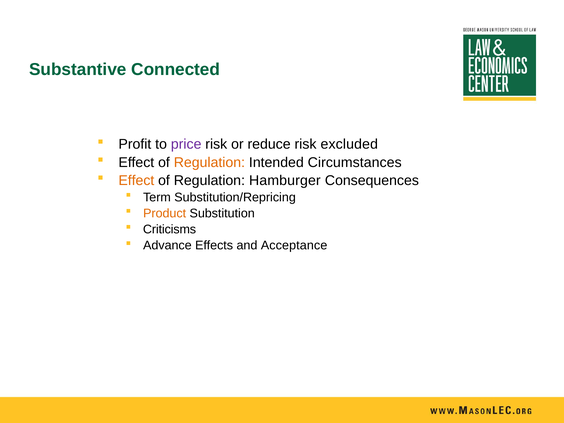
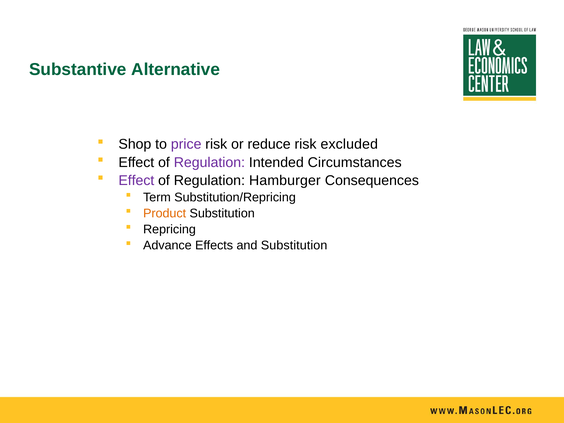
Connected: Connected -> Alternative (176, 70)
Profit: Profit -> Shop (135, 144)
Regulation colour: orange -> purple (209, 162)
Effect colour: orange -> purple (136, 180)
Criticisms: Criticisms -> Repricing (169, 229)
and Acceptance: Acceptance -> Substitution (294, 245)
